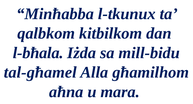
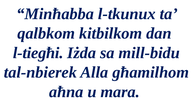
l-bħala: l-bħala -> l-tiegħi (38, 53)
tal-għamel: tal-għamel -> tal-nbierek (40, 72)
